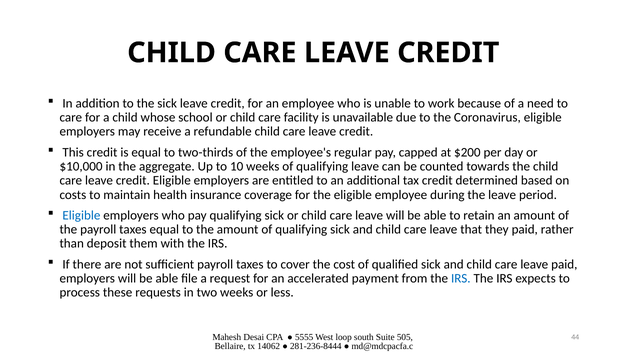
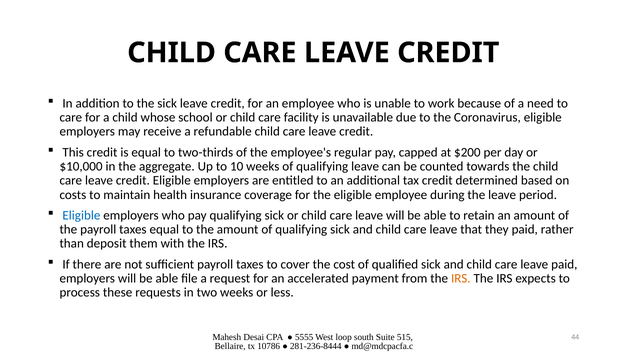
IRS colour: blue -> orange (461, 278)
505: 505 -> 515 (405, 337)
14062: 14062 -> 10786 (269, 346)
